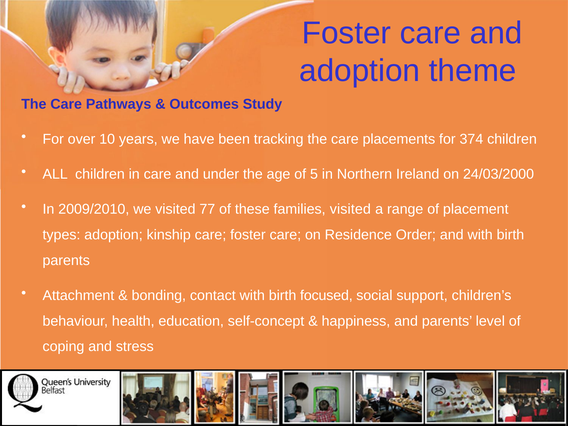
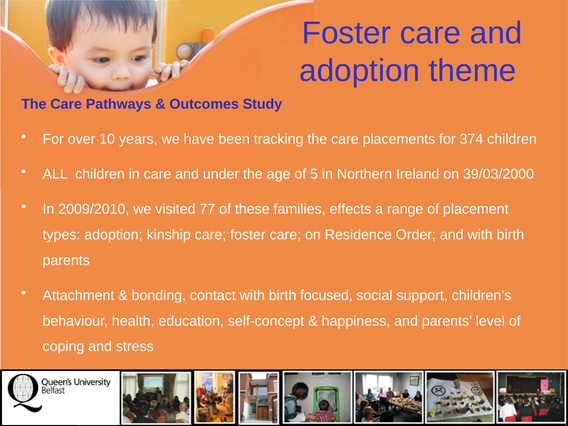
24/03/2000: 24/03/2000 -> 39/03/2000 (499, 174)
families visited: visited -> effects (350, 209)
